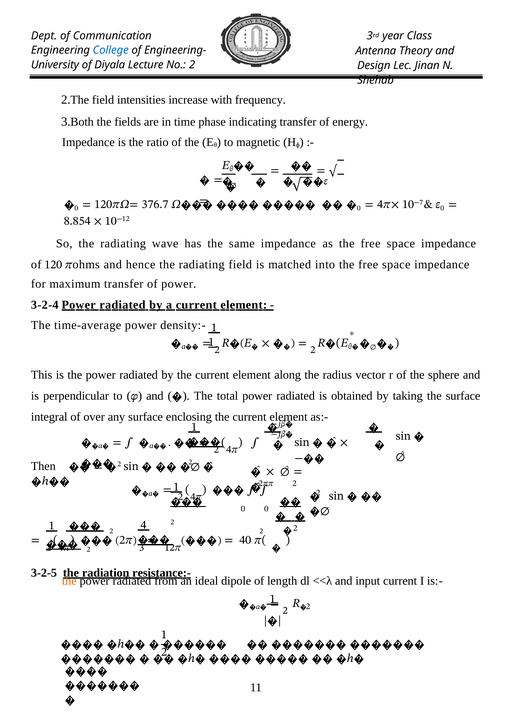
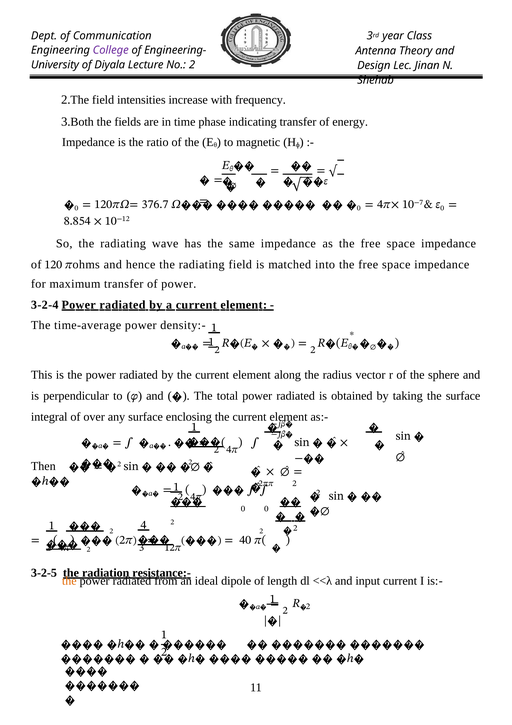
College colour: blue -> purple (111, 50)
